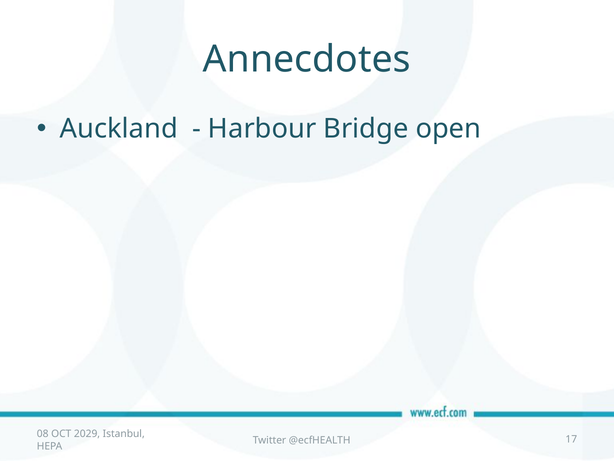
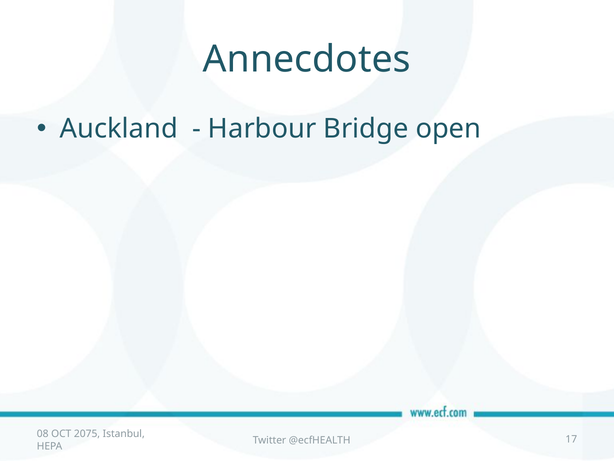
2029: 2029 -> 2075 (87, 434)
